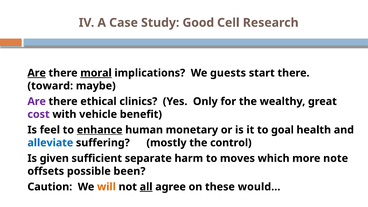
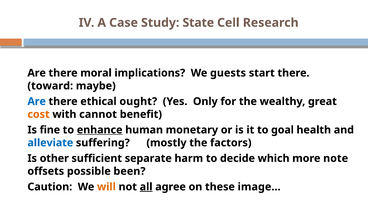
Good: Good -> State (198, 23)
Are underline: present -> none (37, 73)
moral underline: present -> none (96, 73)
Are colour: purple -> blue (37, 101)
clinics: clinics -> ought (138, 101)
cost colour: purple -> orange (39, 114)
vehicle: vehicle -> cannot (98, 114)
feel: feel -> fine (50, 130)
control: control -> factors (231, 143)
given: given -> other (54, 158)
moves: moves -> decide (237, 158)
would…: would… -> image… (259, 187)
